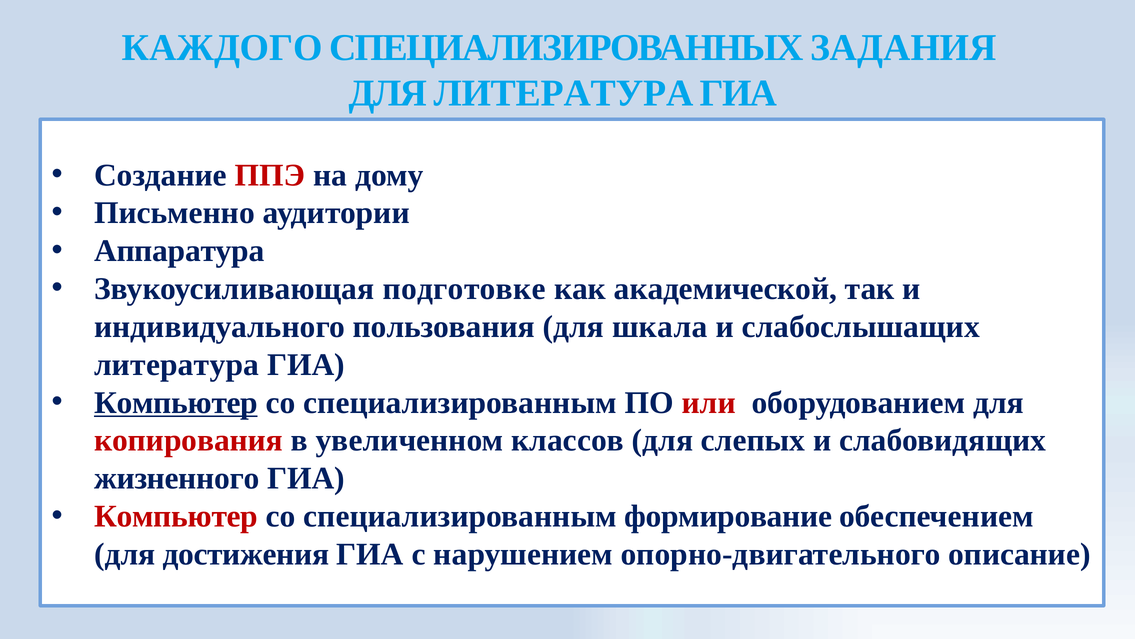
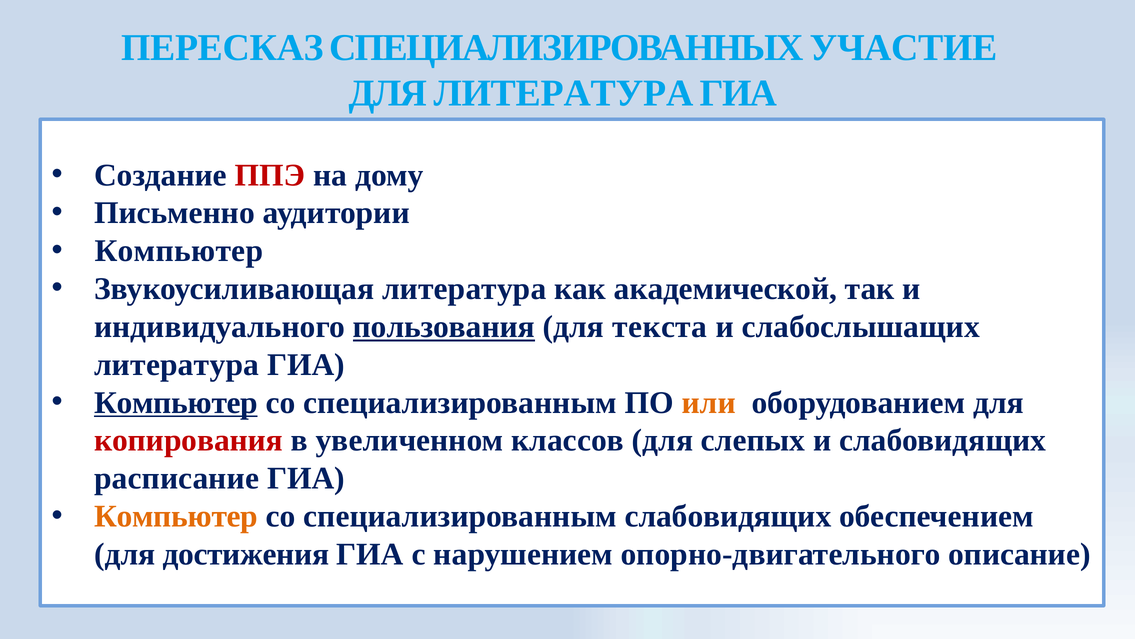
КАЖДОГО: КАЖДОГО -> ПЕРЕСКАЗ (223, 48)
ЗАДАНИЯ: ЗАДАНИЯ -> УЧАСТИЕ (903, 48)
Аппаратура: Аппаратура -> Компьютер (179, 251)
Звукоусиливающая подготовке: подготовке -> литература (464, 289)
пользования underline: none -> present (444, 327)
шкала: шкала -> текста (660, 327)
или colour: red -> orange (709, 402)
жизненного: жизненного -> расписание (177, 478)
Компьютер colour: red -> orange (176, 516)
специализированным формирование: формирование -> слабовидящих (728, 516)
